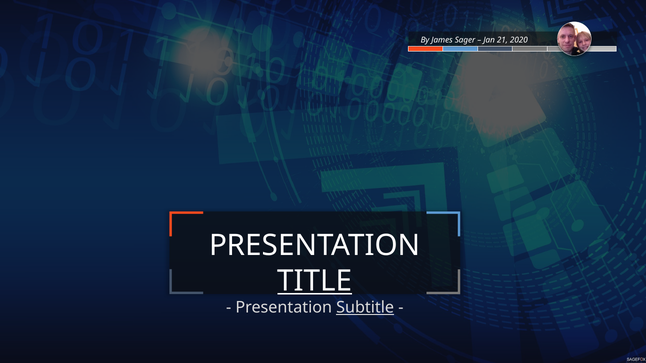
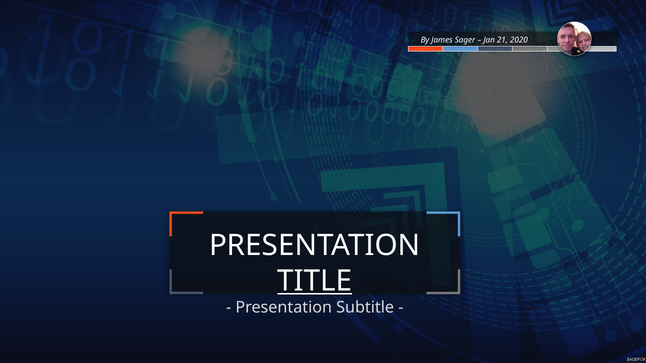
Subtitle underline: present -> none (365, 308)
